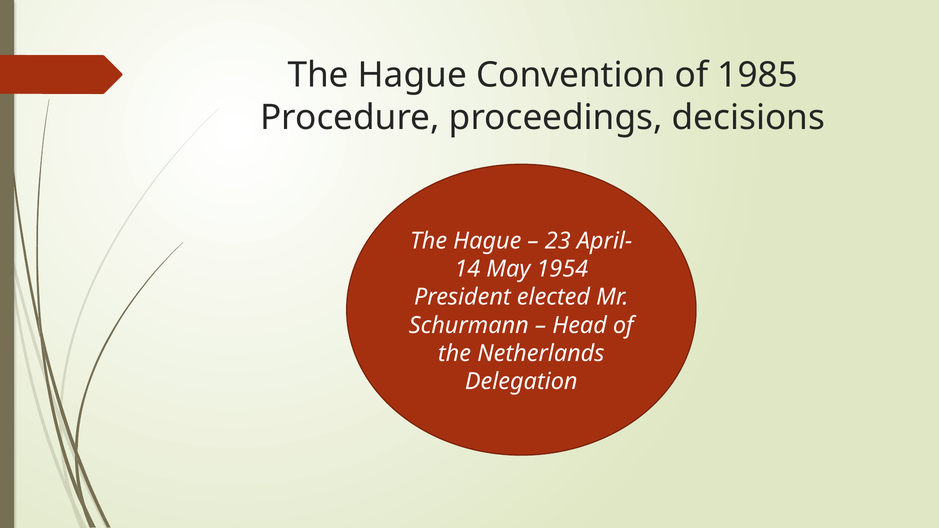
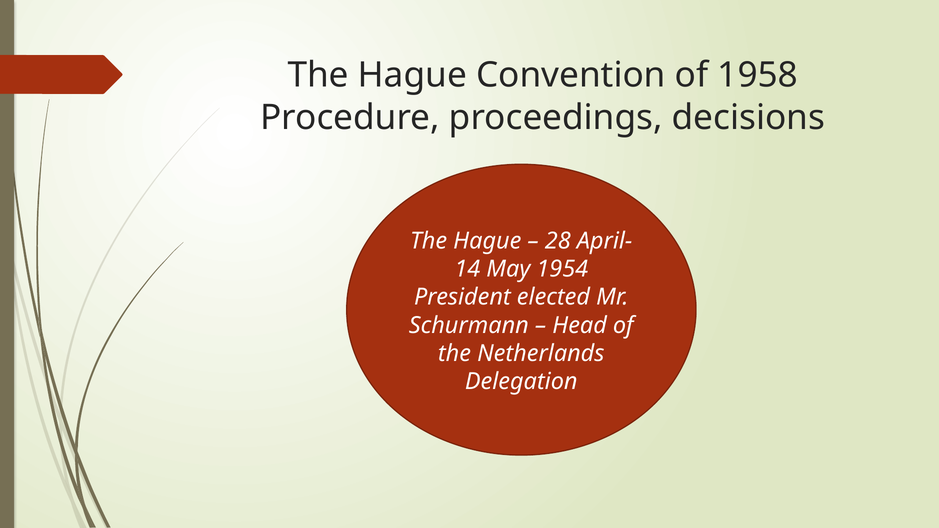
1985: 1985 -> 1958 (758, 75)
23: 23 -> 28 (558, 241)
